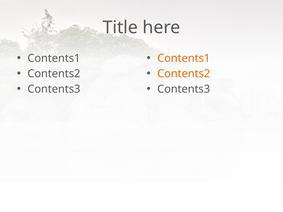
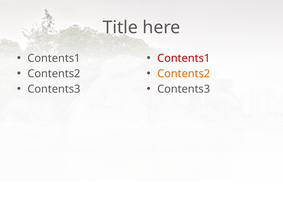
Contents1 colour: orange -> red (184, 58)
